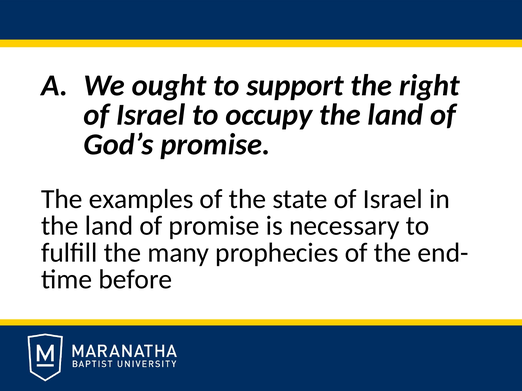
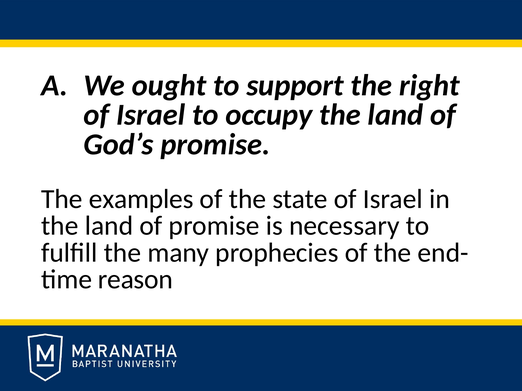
before: before -> reason (135, 280)
